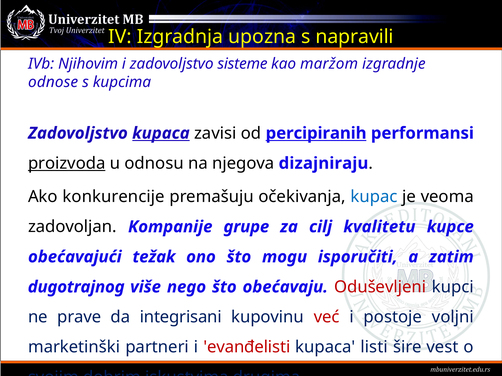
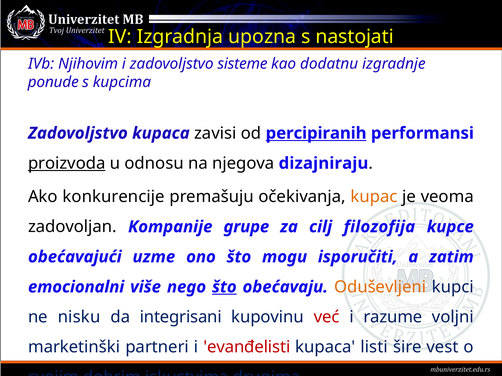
napravili: napravili -> nastojati (355, 37)
maržom: maržom -> dodatnu (329, 64)
odnose: odnose -> ponude (53, 82)
kupaca underline: present -> none (161, 133)
kupac colour: blue -> orange (374, 197)
kvalitetu: kvalitetu -> filozofija (379, 227)
težak: težak -> uzme (154, 257)
dugotrajnog: dugotrajnog -> emocionalni (76, 287)
što underline: none -> present (224, 287)
Oduševljeni colour: red -> orange (380, 287)
prave: prave -> nisku (79, 317)
postoje: postoje -> razume (393, 317)
